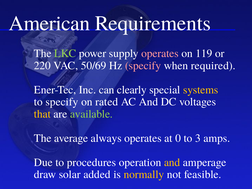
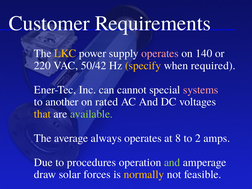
American: American -> Customer (49, 23)
LKC colour: light green -> yellow (65, 53)
119: 119 -> 140 (204, 53)
50/69: 50/69 -> 50/42 (94, 66)
specify colour: pink -> yellow (143, 66)
clearly: clearly -> cannot (132, 90)
systems colour: yellow -> pink (201, 90)
to specify: specify -> another (62, 102)
0: 0 -> 8 (178, 138)
3: 3 -> 2 (198, 138)
and colour: yellow -> light green (172, 162)
added: added -> forces (97, 174)
